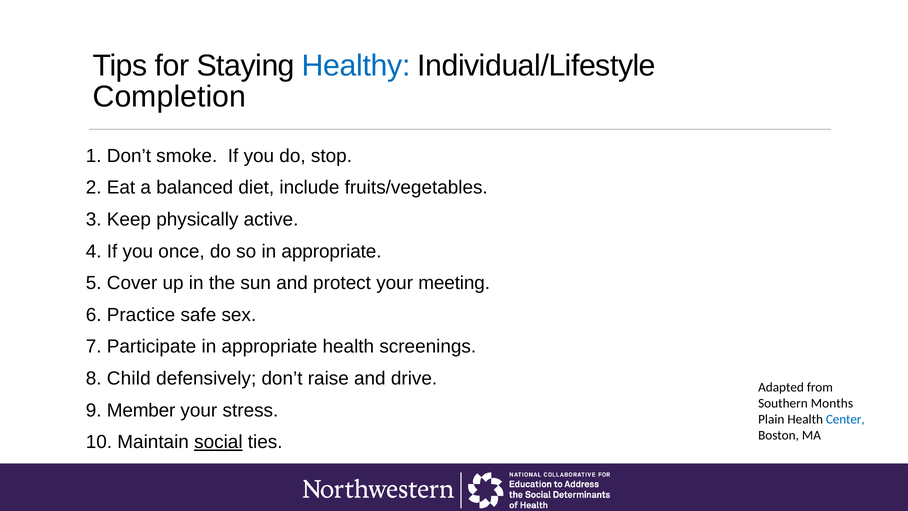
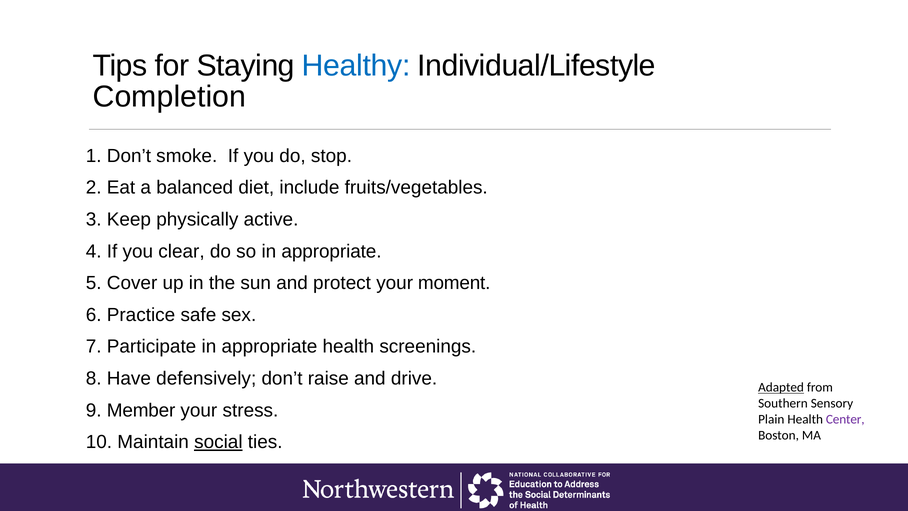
once: once -> clear (182, 251)
meeting: meeting -> moment (454, 283)
Child: Child -> Have (129, 378)
Adapted underline: none -> present (781, 387)
Months: Months -> Sensory (832, 403)
Center colour: blue -> purple (845, 419)
